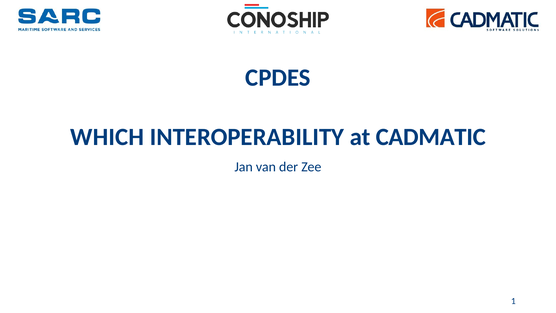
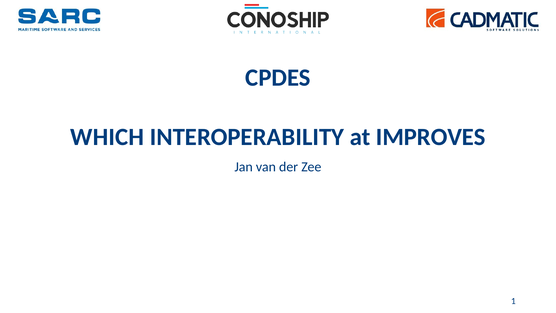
CADMATIC: CADMATIC -> IMPROVES (431, 137)
